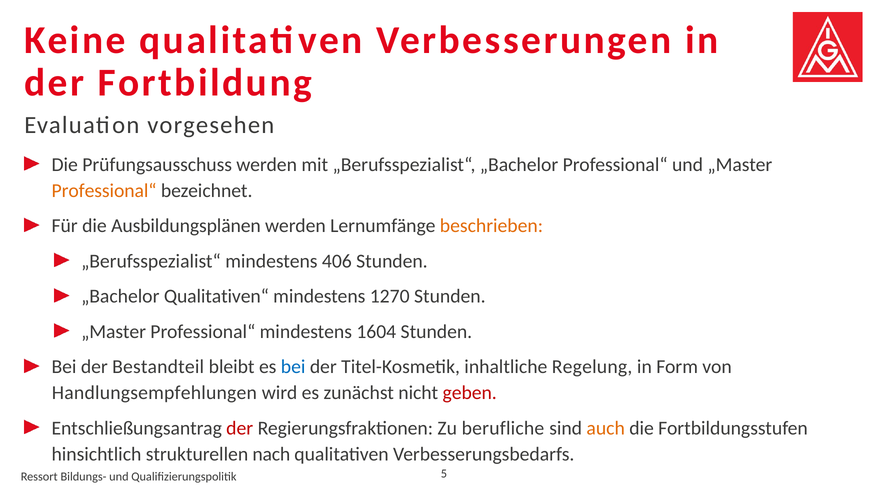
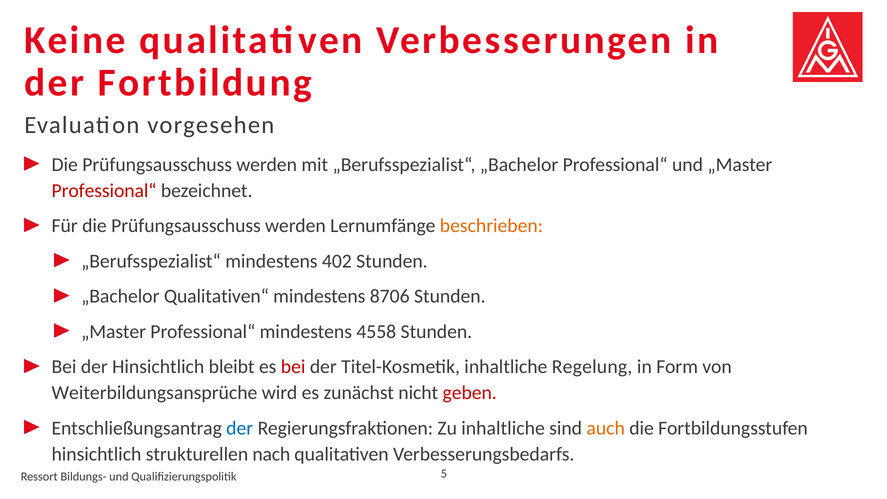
Professional“ colour: orange -> red (104, 191)
Für die Ausbildungsplänen: Ausbildungsplänen -> Prüfungsausschuss (186, 226)
406: 406 -> 402 (337, 261)
1270: 1270 -> 8706 (390, 296)
1604: 1604 -> 4558 (376, 332)
der Bestandteil: Bestandteil -> Hinsichtlich (158, 367)
bei colour: blue -> red (293, 367)
Handlungsempfehlungen: Handlungsempfehlungen -> Weiterbildungsansprüche (154, 393)
der colour: red -> blue (240, 428)
Zu berufliche: berufliche -> inhaltliche (503, 428)
